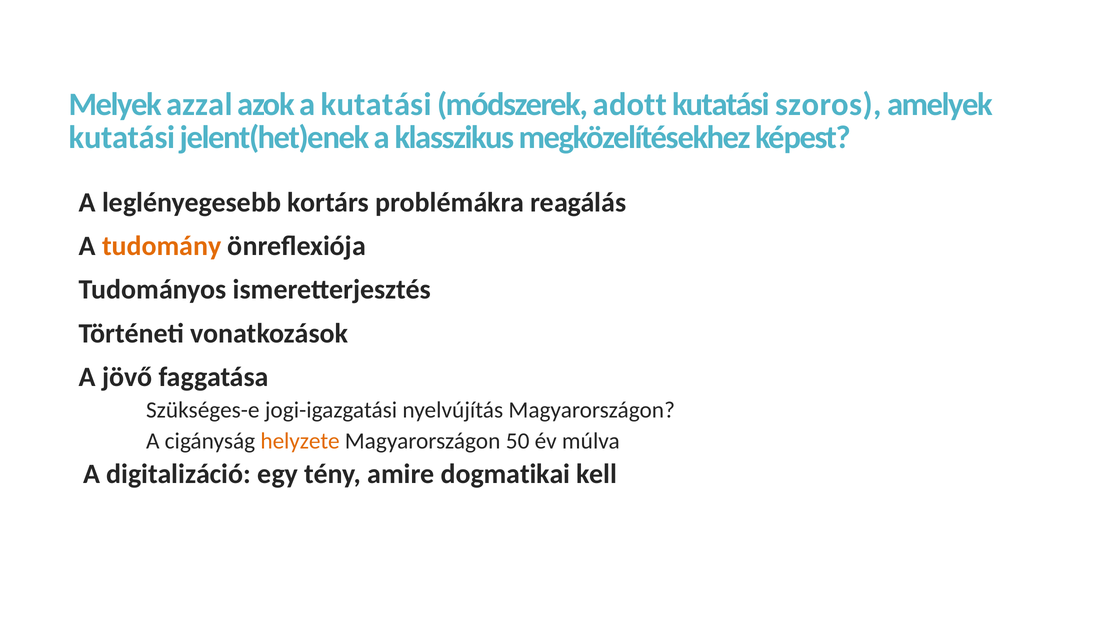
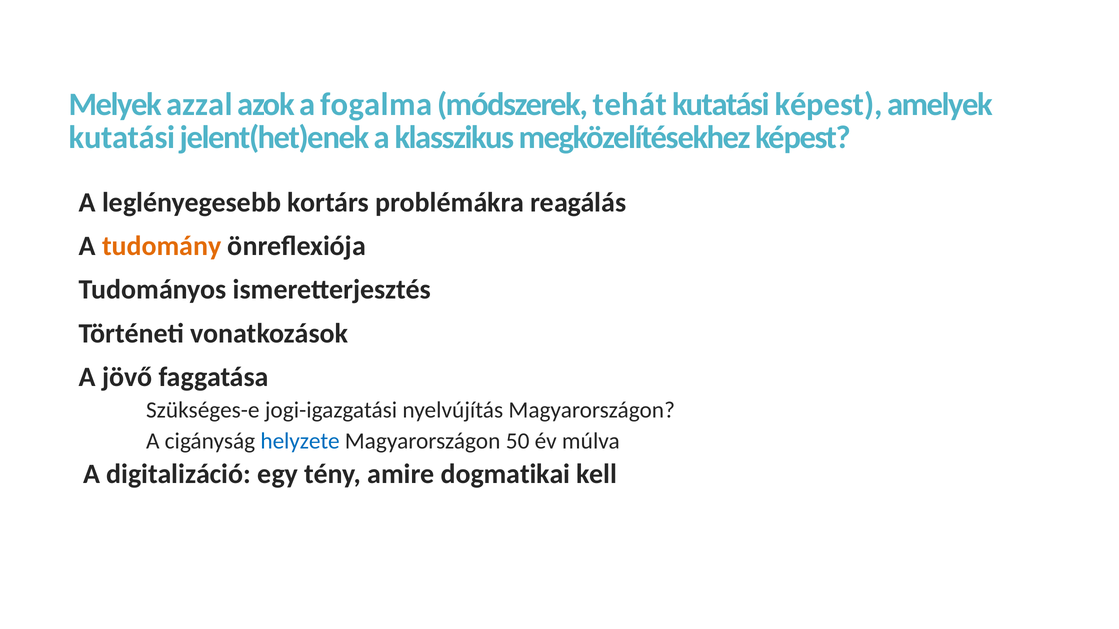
a kutatási: kutatási -> fogalma (376, 104)
adott: adott -> tehát (630, 104)
kutatási szoros: szoros -> képest (829, 104)
helyzete colour: orange -> blue (300, 441)
